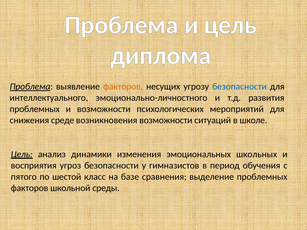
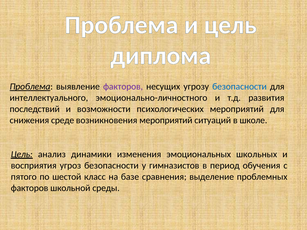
факторов colour: orange -> purple (123, 87)
проблемных: проблемных -> последствий (35, 109)
возникновения возможности: возможности -> мероприятий (166, 120)
